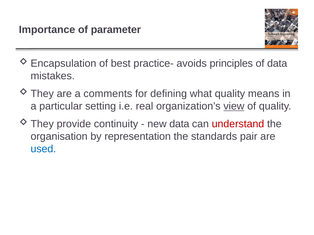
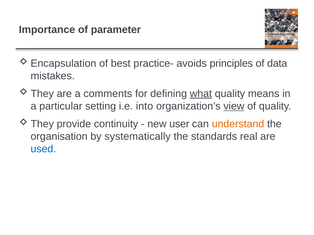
what underline: none -> present (201, 94)
real: real -> into (144, 106)
new data: data -> user (179, 124)
understand colour: red -> orange (238, 124)
representation: representation -> systematically (138, 137)
pair: pair -> real (249, 137)
